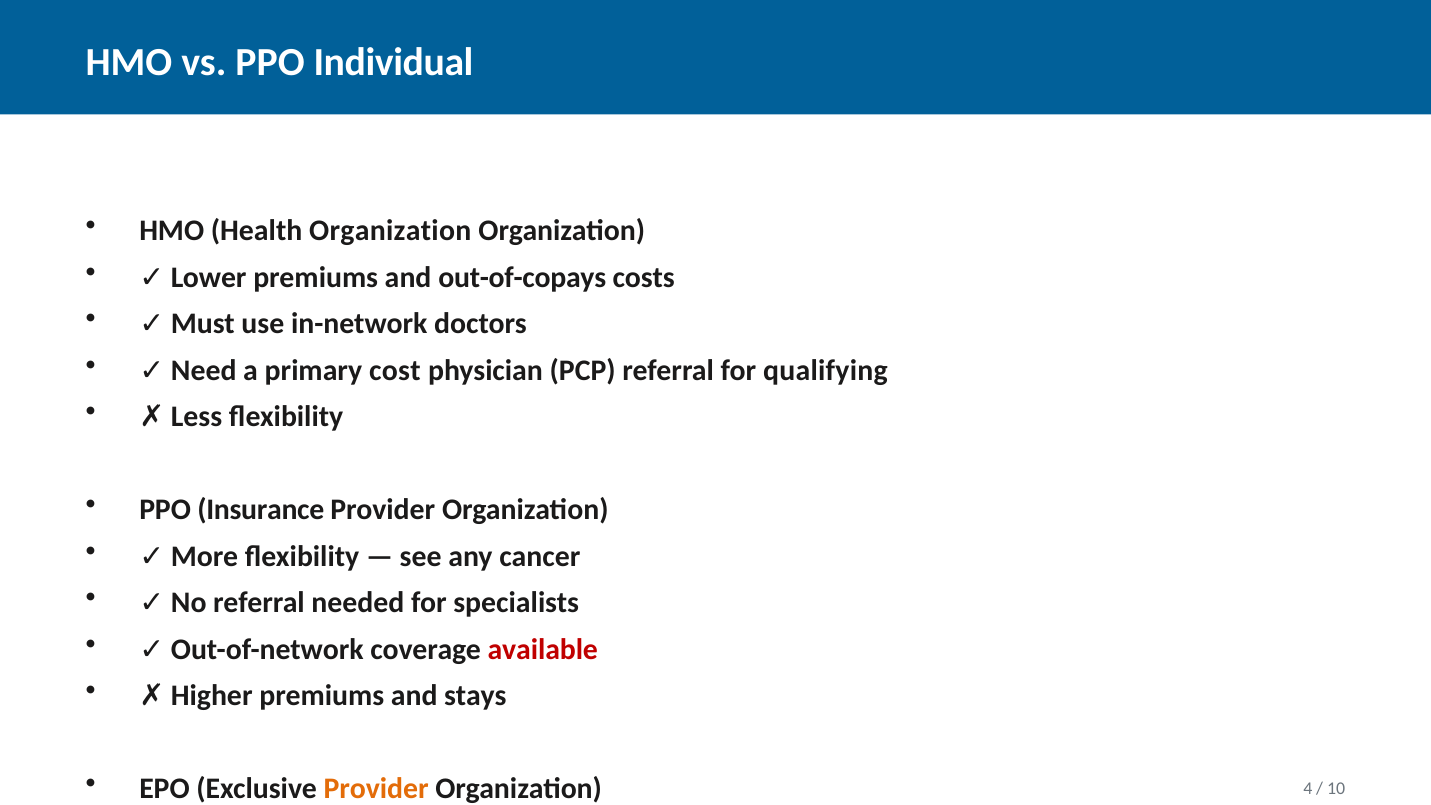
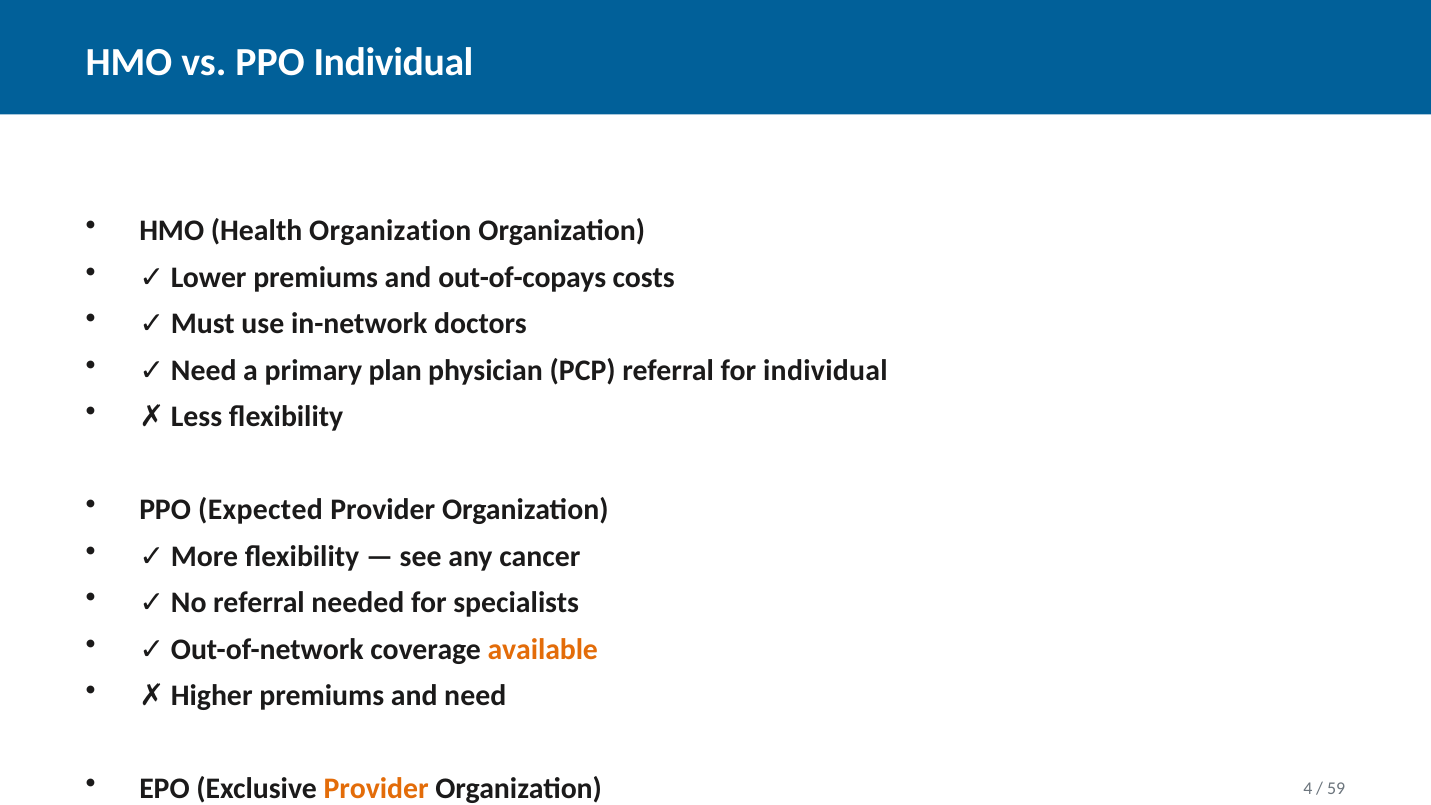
cost: cost -> plan (395, 370)
for qualifying: qualifying -> individual (825, 370)
Insurance: Insurance -> Expected (261, 510)
available colour: red -> orange (543, 649)
stays: stays -> need (475, 696)
10: 10 -> 59 (1336, 788)
